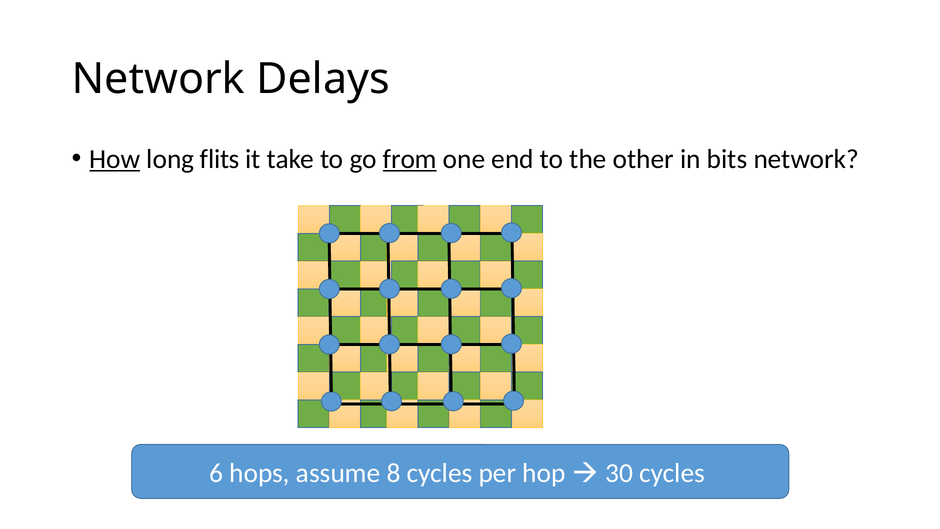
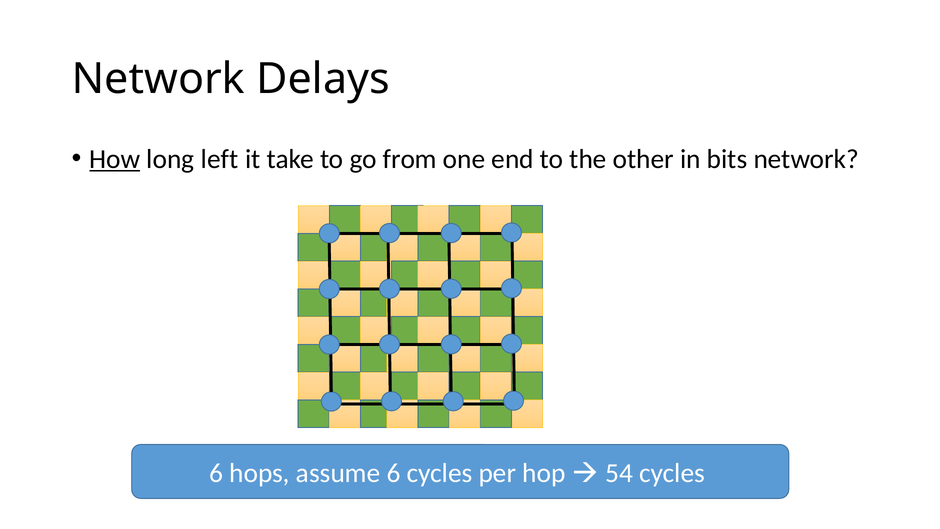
flits: flits -> left (220, 159)
from underline: present -> none (410, 159)
assume 8: 8 -> 6 (393, 473)
30: 30 -> 54 (619, 473)
